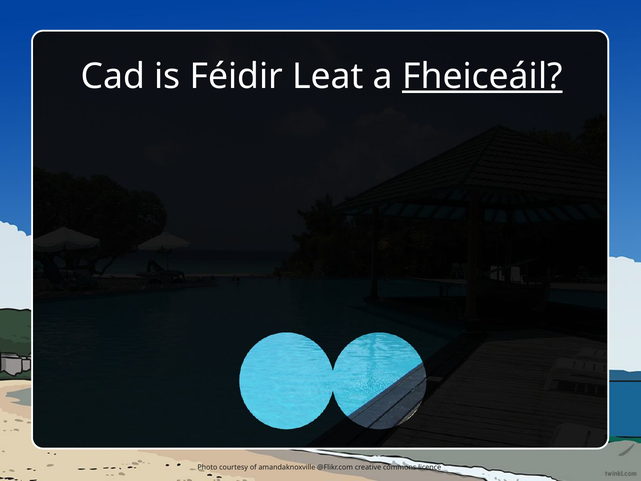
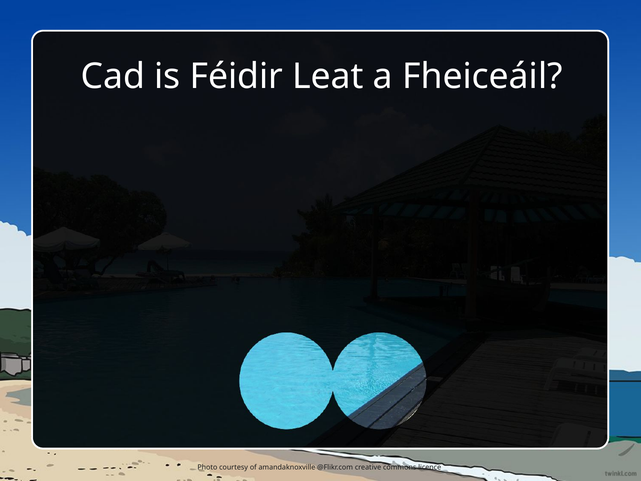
Fheiceáil underline: present -> none (482, 76)
